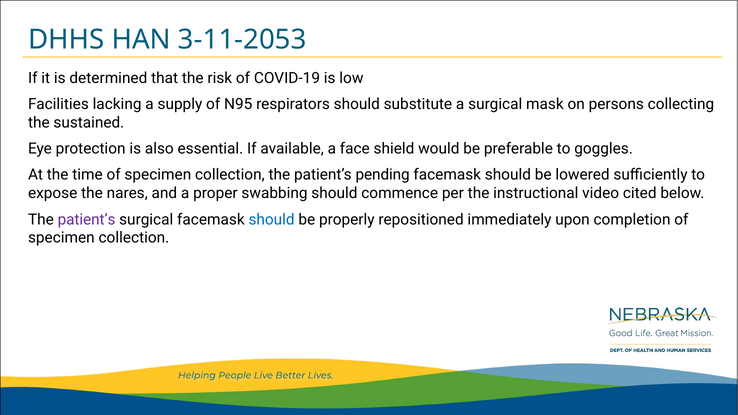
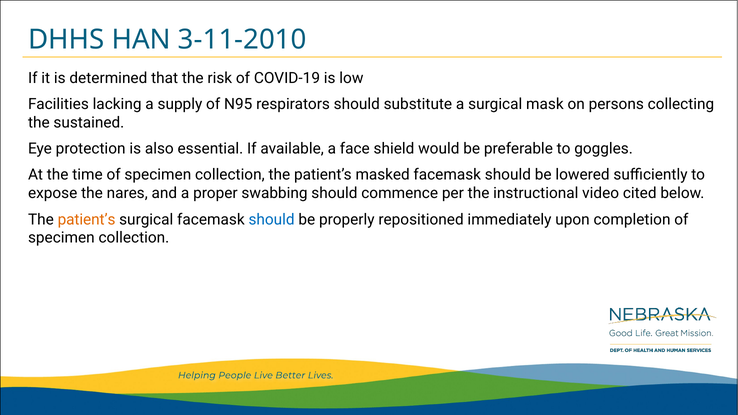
3-11-2053: 3-11-2053 -> 3-11-2010 (242, 40)
pending: pending -> masked (383, 175)
patient’s colour: purple -> orange (87, 220)
